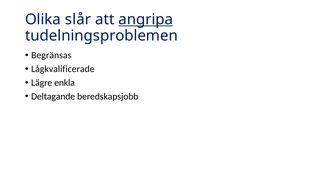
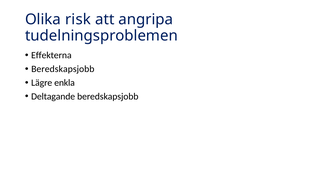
slår: slår -> risk (78, 19)
angripa underline: present -> none (146, 19)
Begränsas: Begränsas -> Effekterna (51, 55)
Lågkvalificerade: Lågkvalificerade -> Beredskapsjobb (63, 69)
